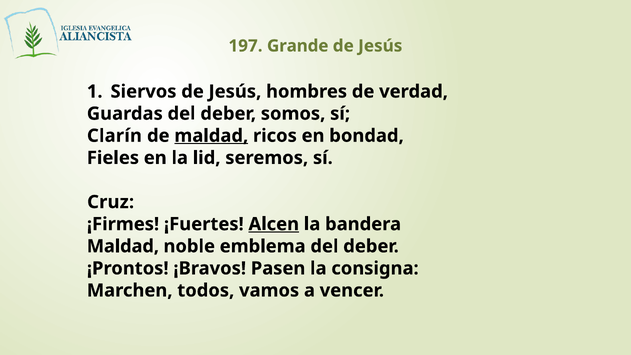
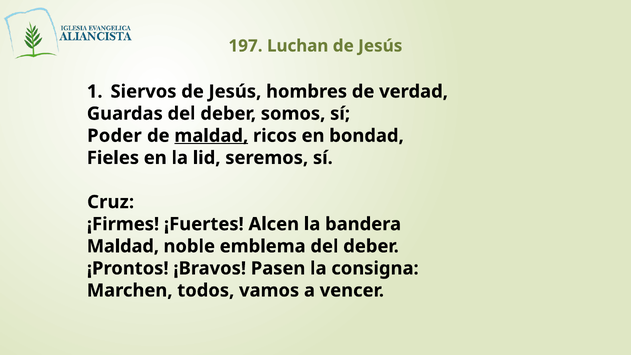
Grande: Grande -> Luchan (298, 46)
Clarín: Clarín -> Poder (114, 136)
Alcen underline: present -> none (274, 224)
